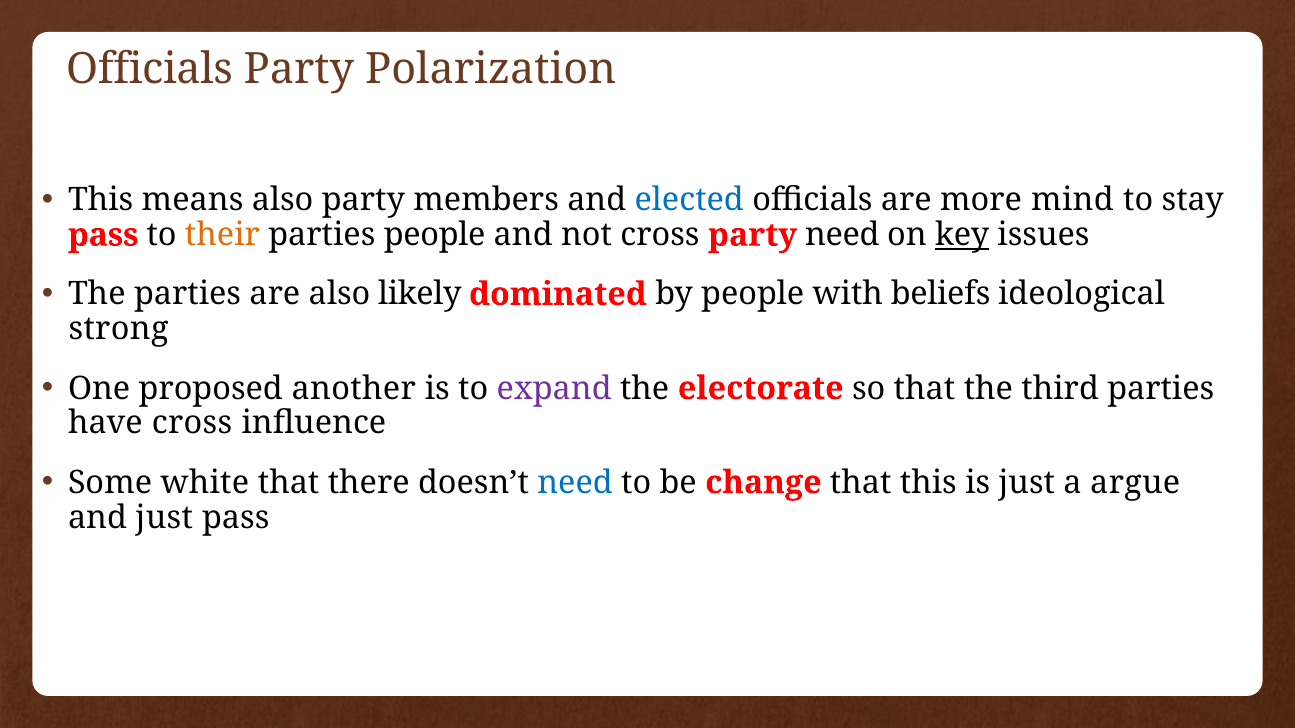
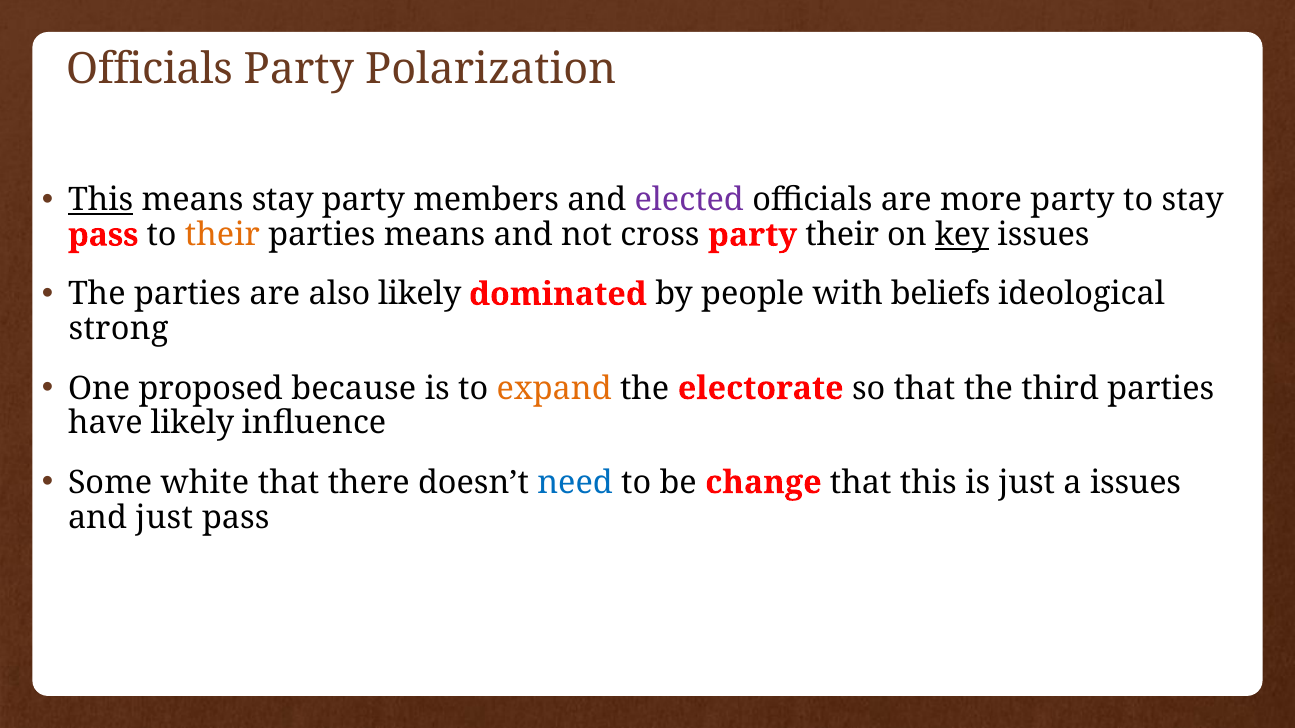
This underline: none -> present (101, 200)
means also: also -> stay (283, 200)
elected colour: blue -> purple (689, 200)
more mind: mind -> party (1072, 200)
parties people: people -> means (435, 235)
party need: need -> their (842, 235)
another: another -> because (354, 389)
expand colour: purple -> orange (554, 389)
have cross: cross -> likely (192, 424)
a argue: argue -> issues (1136, 483)
